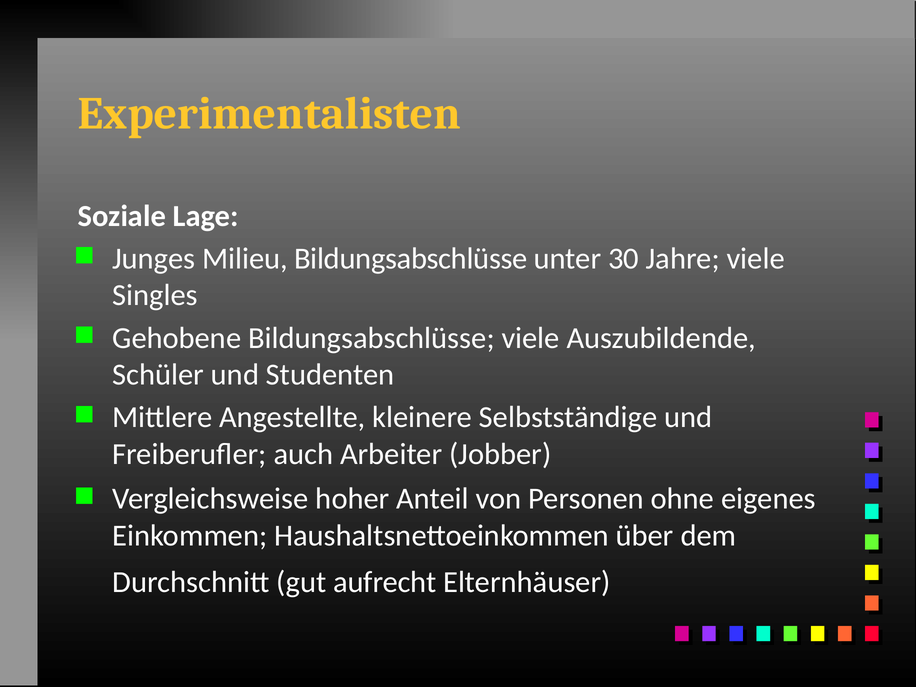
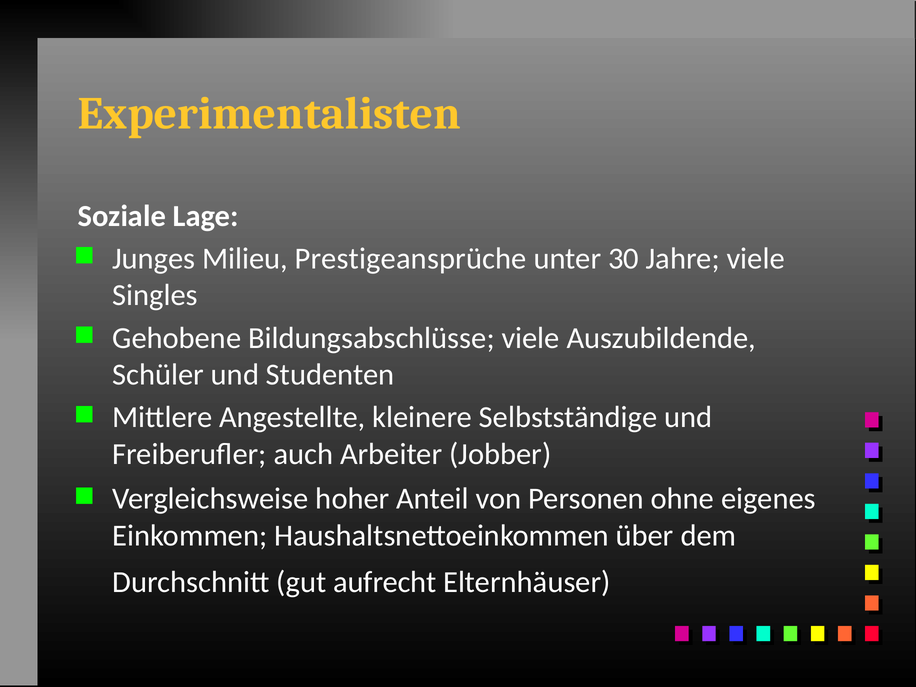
Milieu Bildungsabschlüsse: Bildungsabschlüsse -> Prestigeansprüche (411, 259)
